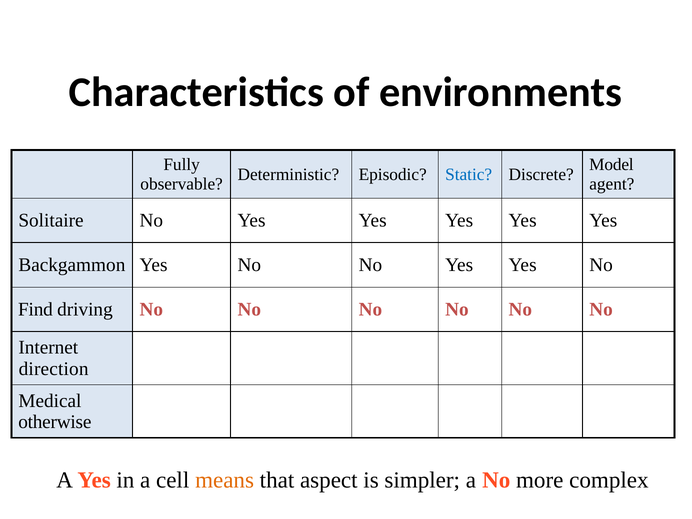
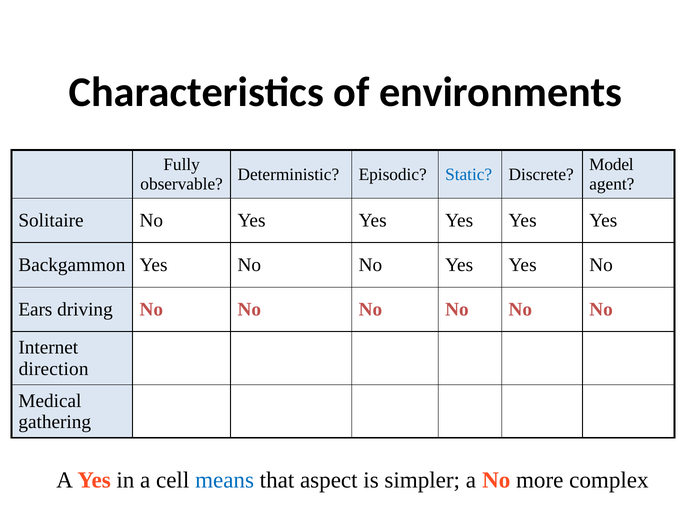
Find: Find -> Ears (35, 310)
otherwise: otherwise -> gathering (55, 422)
means colour: orange -> blue (225, 480)
